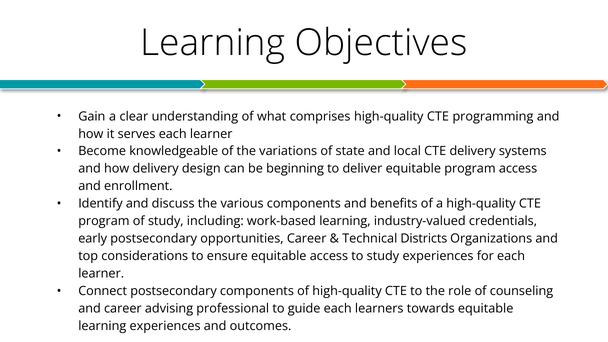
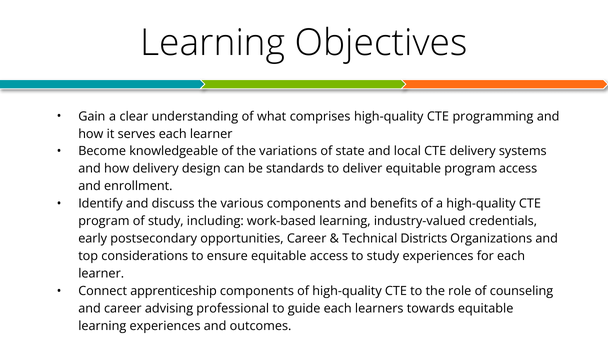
beginning: beginning -> standards (295, 169)
Connect postsecondary: postsecondary -> apprenticeship (174, 291)
